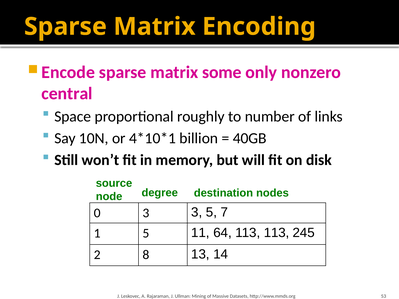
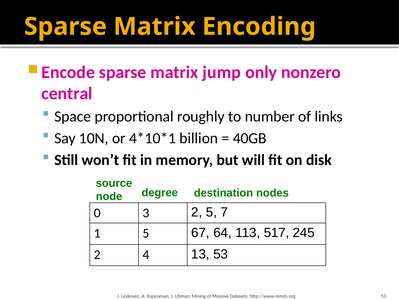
some: some -> jump (222, 72)
3 3: 3 -> 2 (197, 212)
11: 11 -> 67 (200, 233)
113 113: 113 -> 517 (277, 233)
8: 8 -> 4 (146, 255)
13 14: 14 -> 53 (221, 254)
